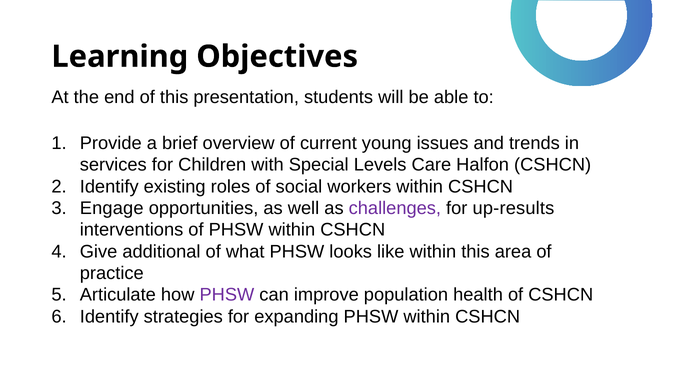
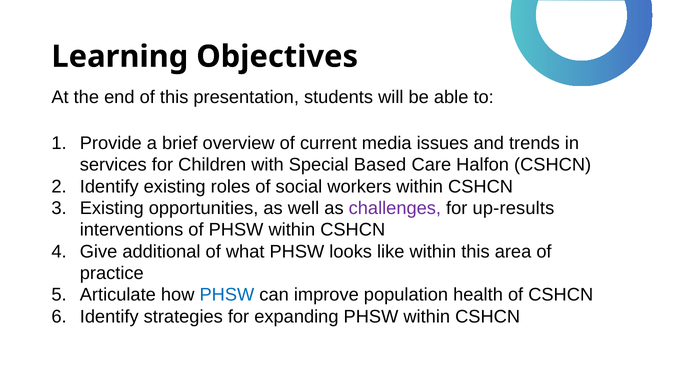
young: young -> media (387, 143)
Levels: Levels -> Based (380, 165)
Engage: Engage -> Existing (112, 208)
PHSW colour: purple -> blue (227, 295)
